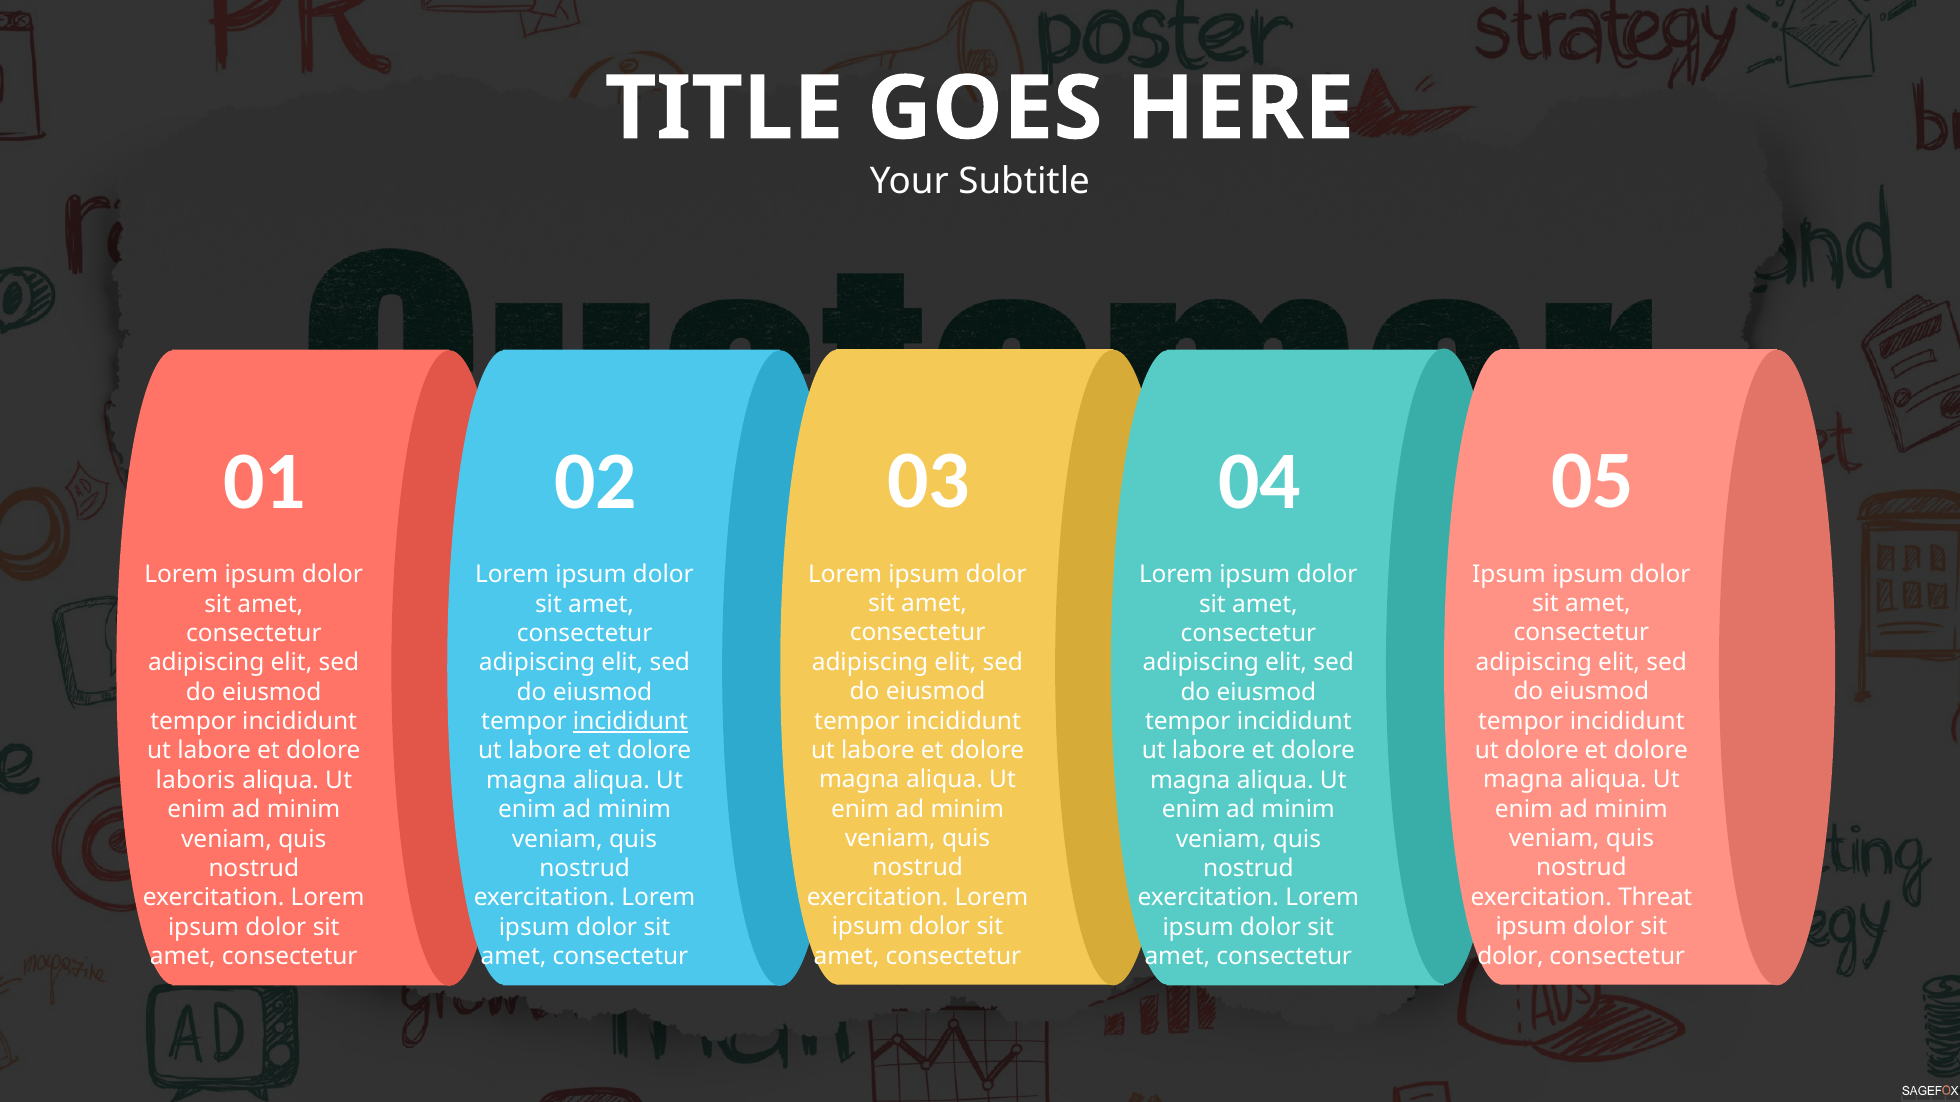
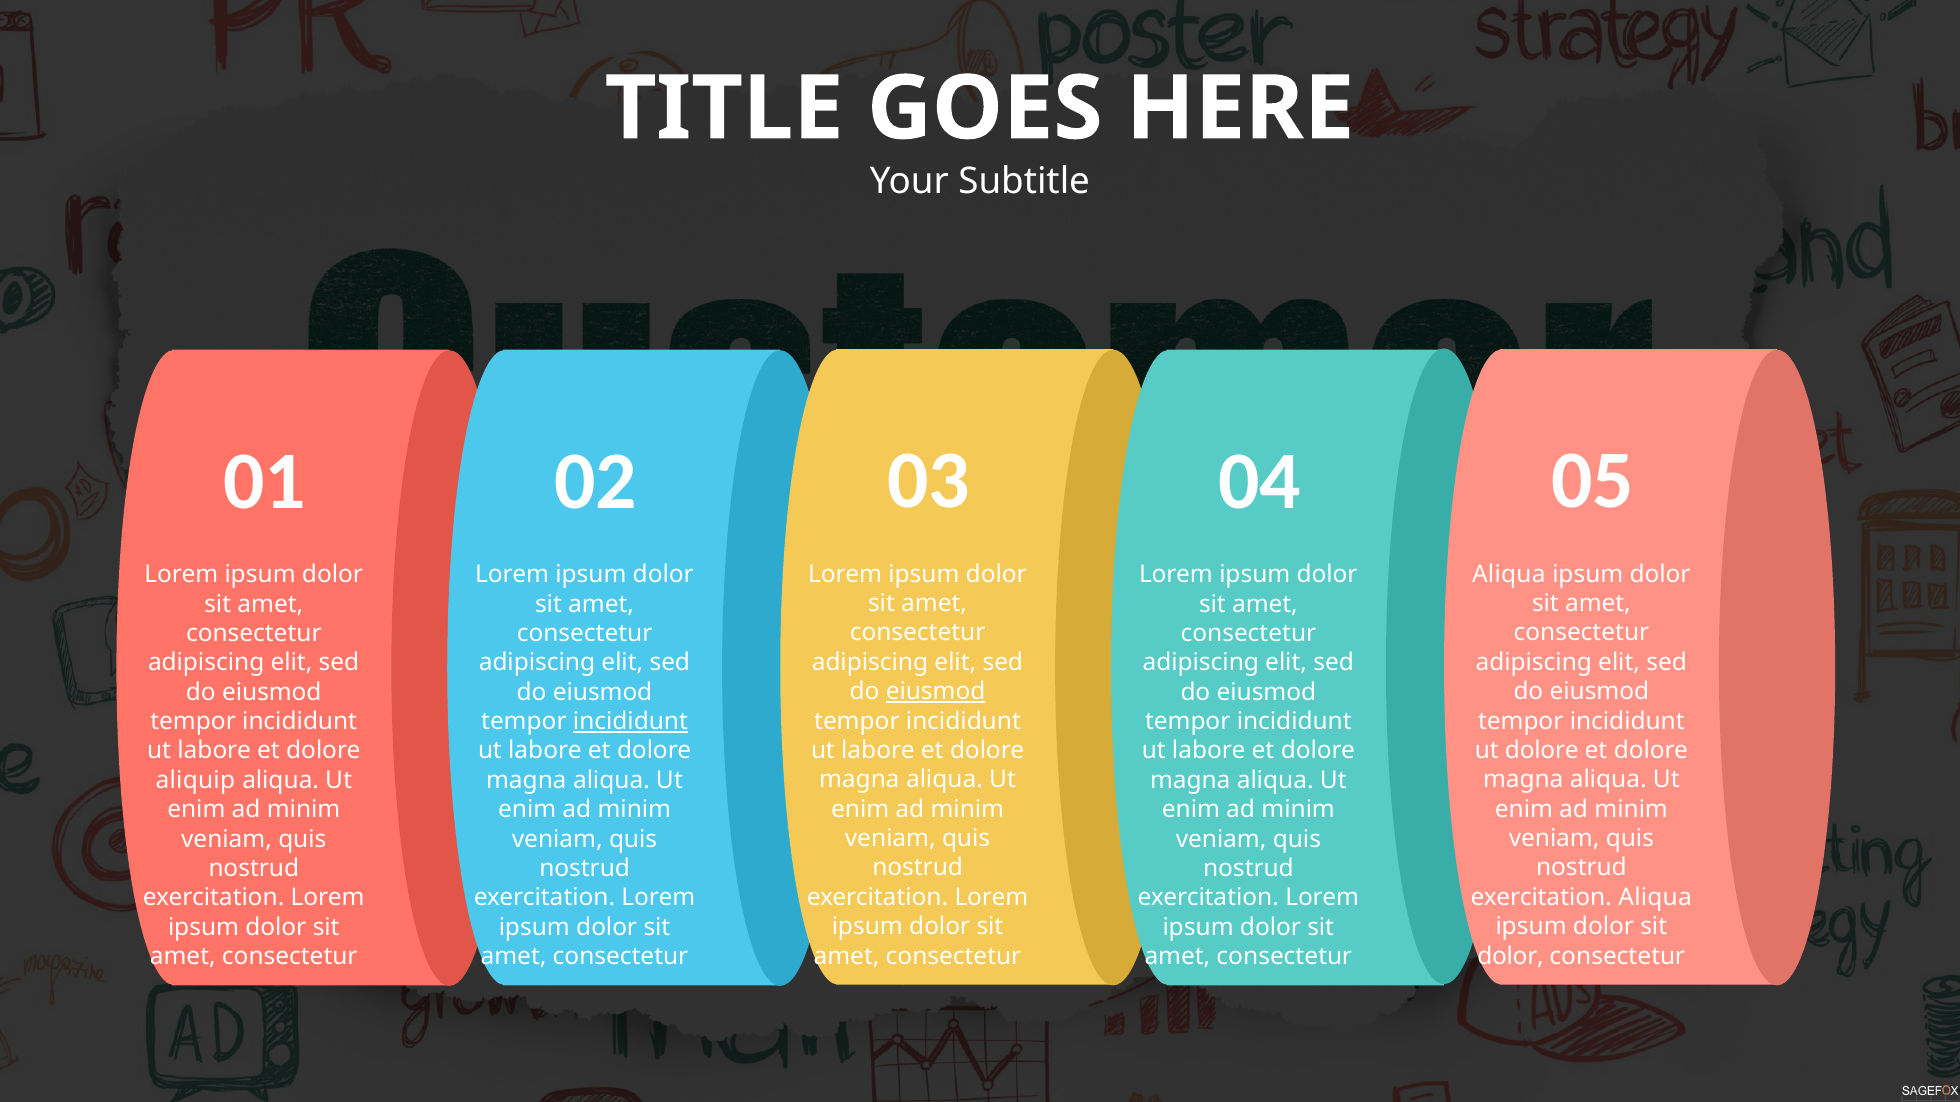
Ipsum: Ipsum -> Aliqua (1509, 574)
eiusmod underline: none -> present (936, 692)
laboris: laboris -> aliquip (195, 781)
exercitation Threat: Threat -> Aliqua (1655, 898)
